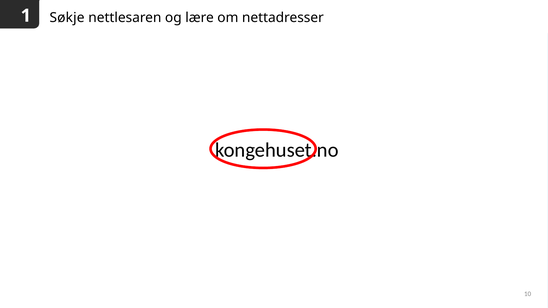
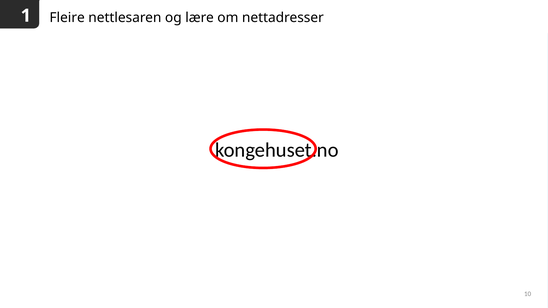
Søkje: Søkje -> Fleire (67, 18)
